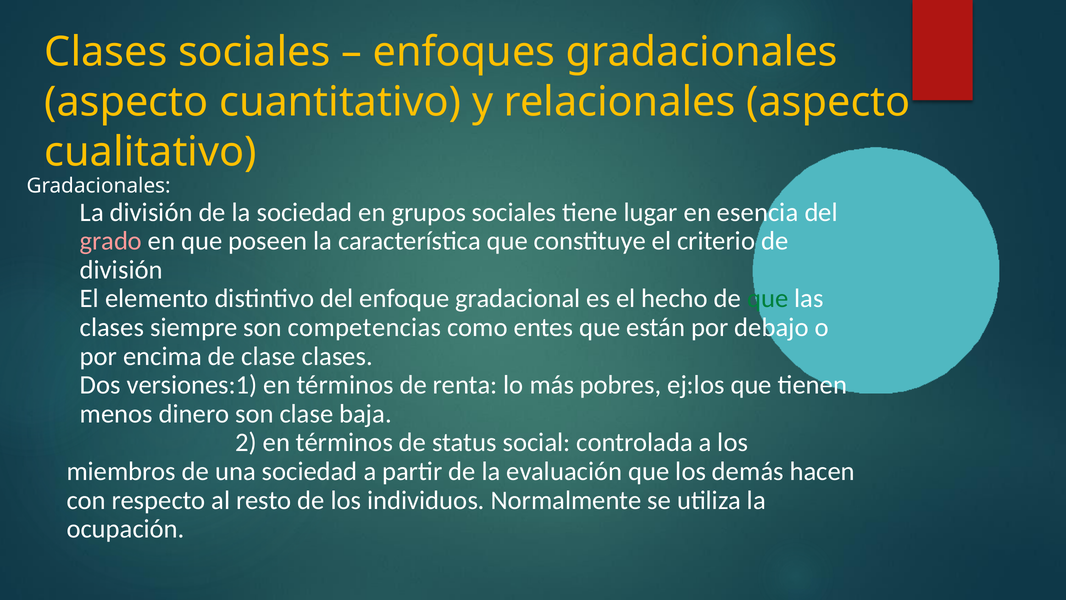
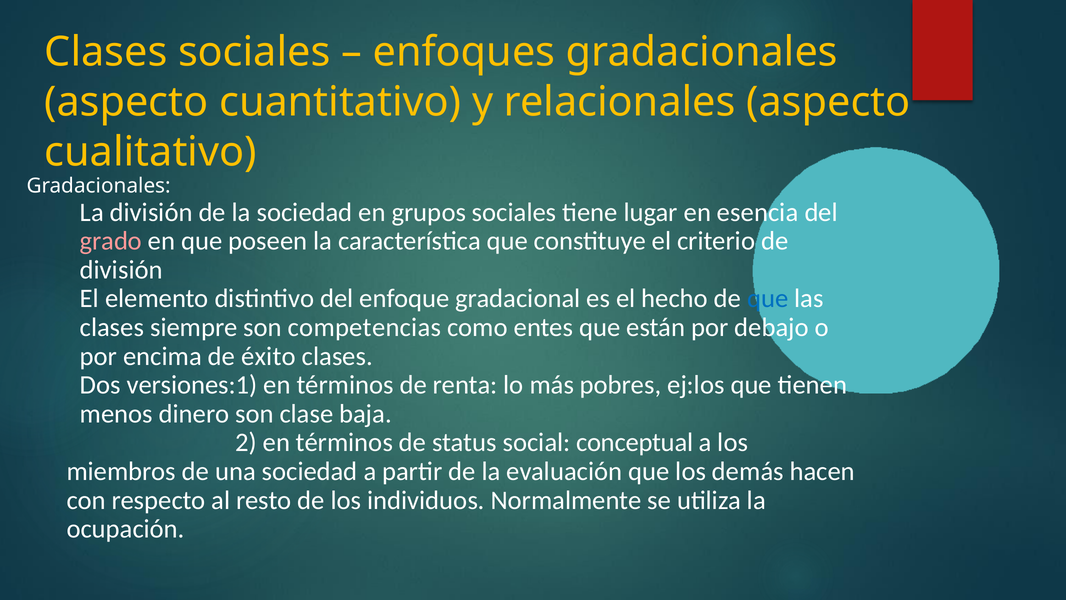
que colour: green -> blue (768, 298)
de clase: clase -> éxito (268, 356)
controlada: controlada -> conceptual (635, 442)
